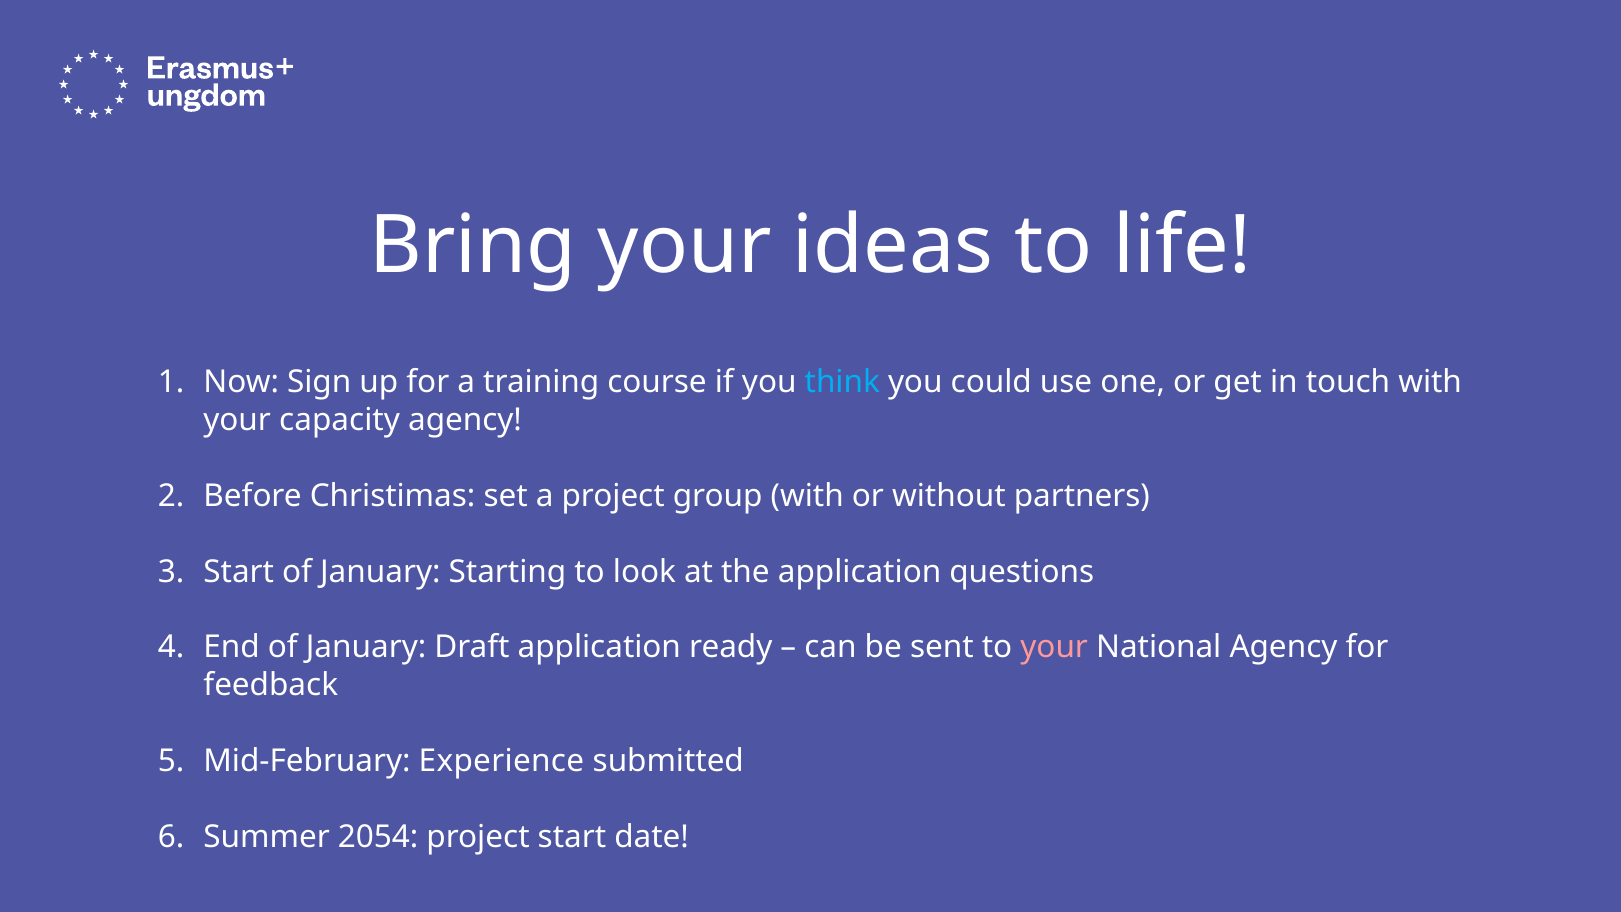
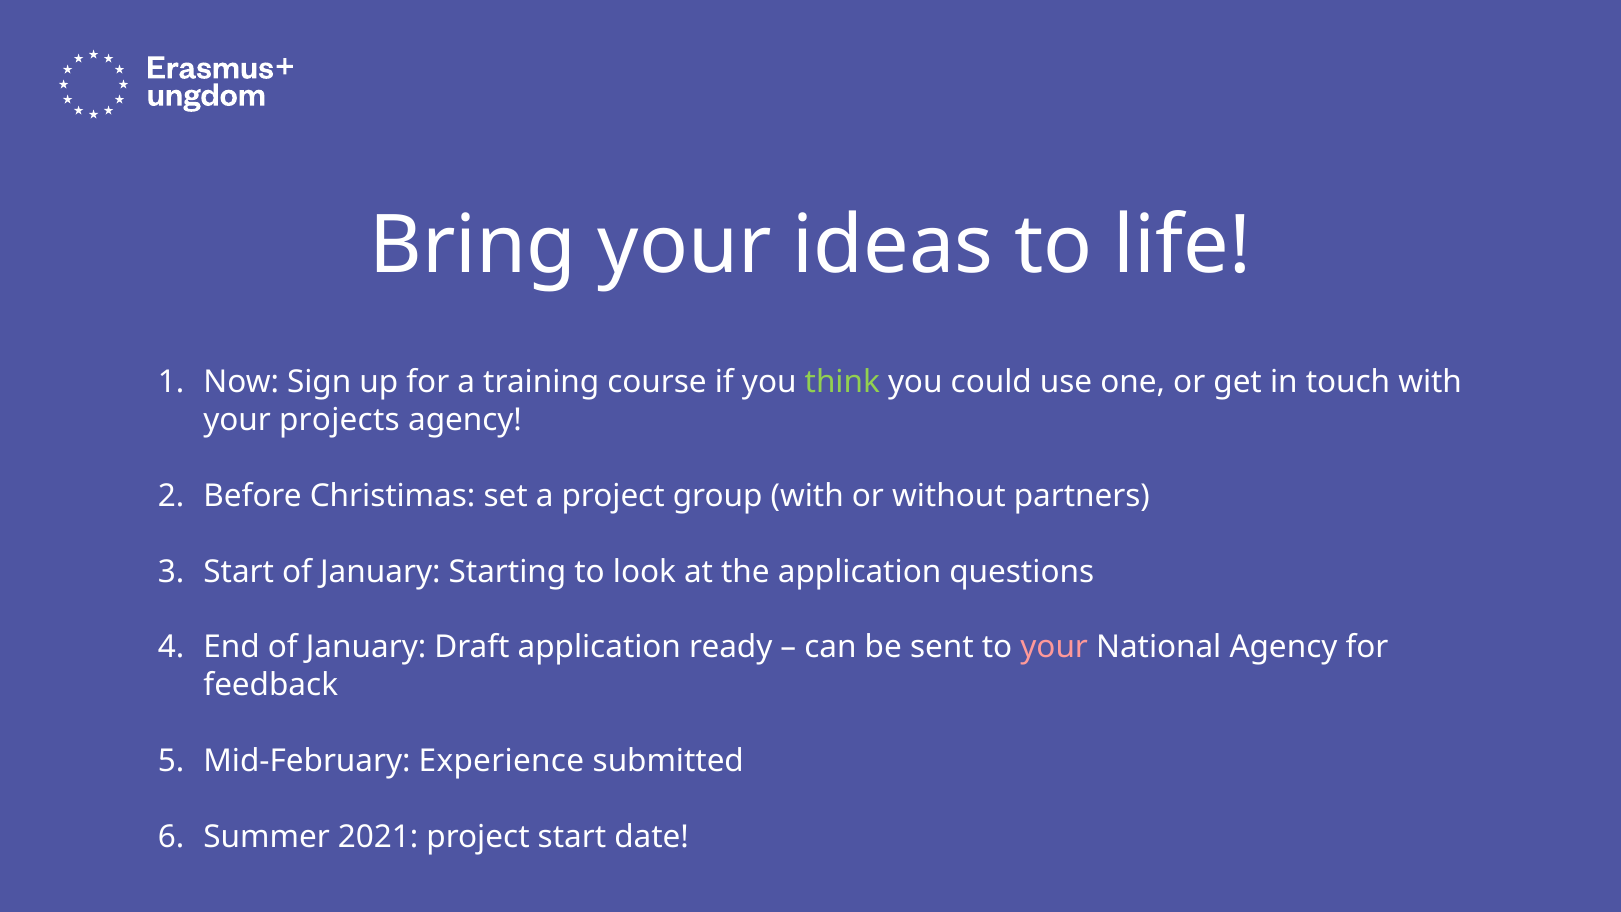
think colour: light blue -> light green (842, 382)
capacity: capacity -> projects (339, 420)
2054: 2054 -> 2021 (378, 837)
